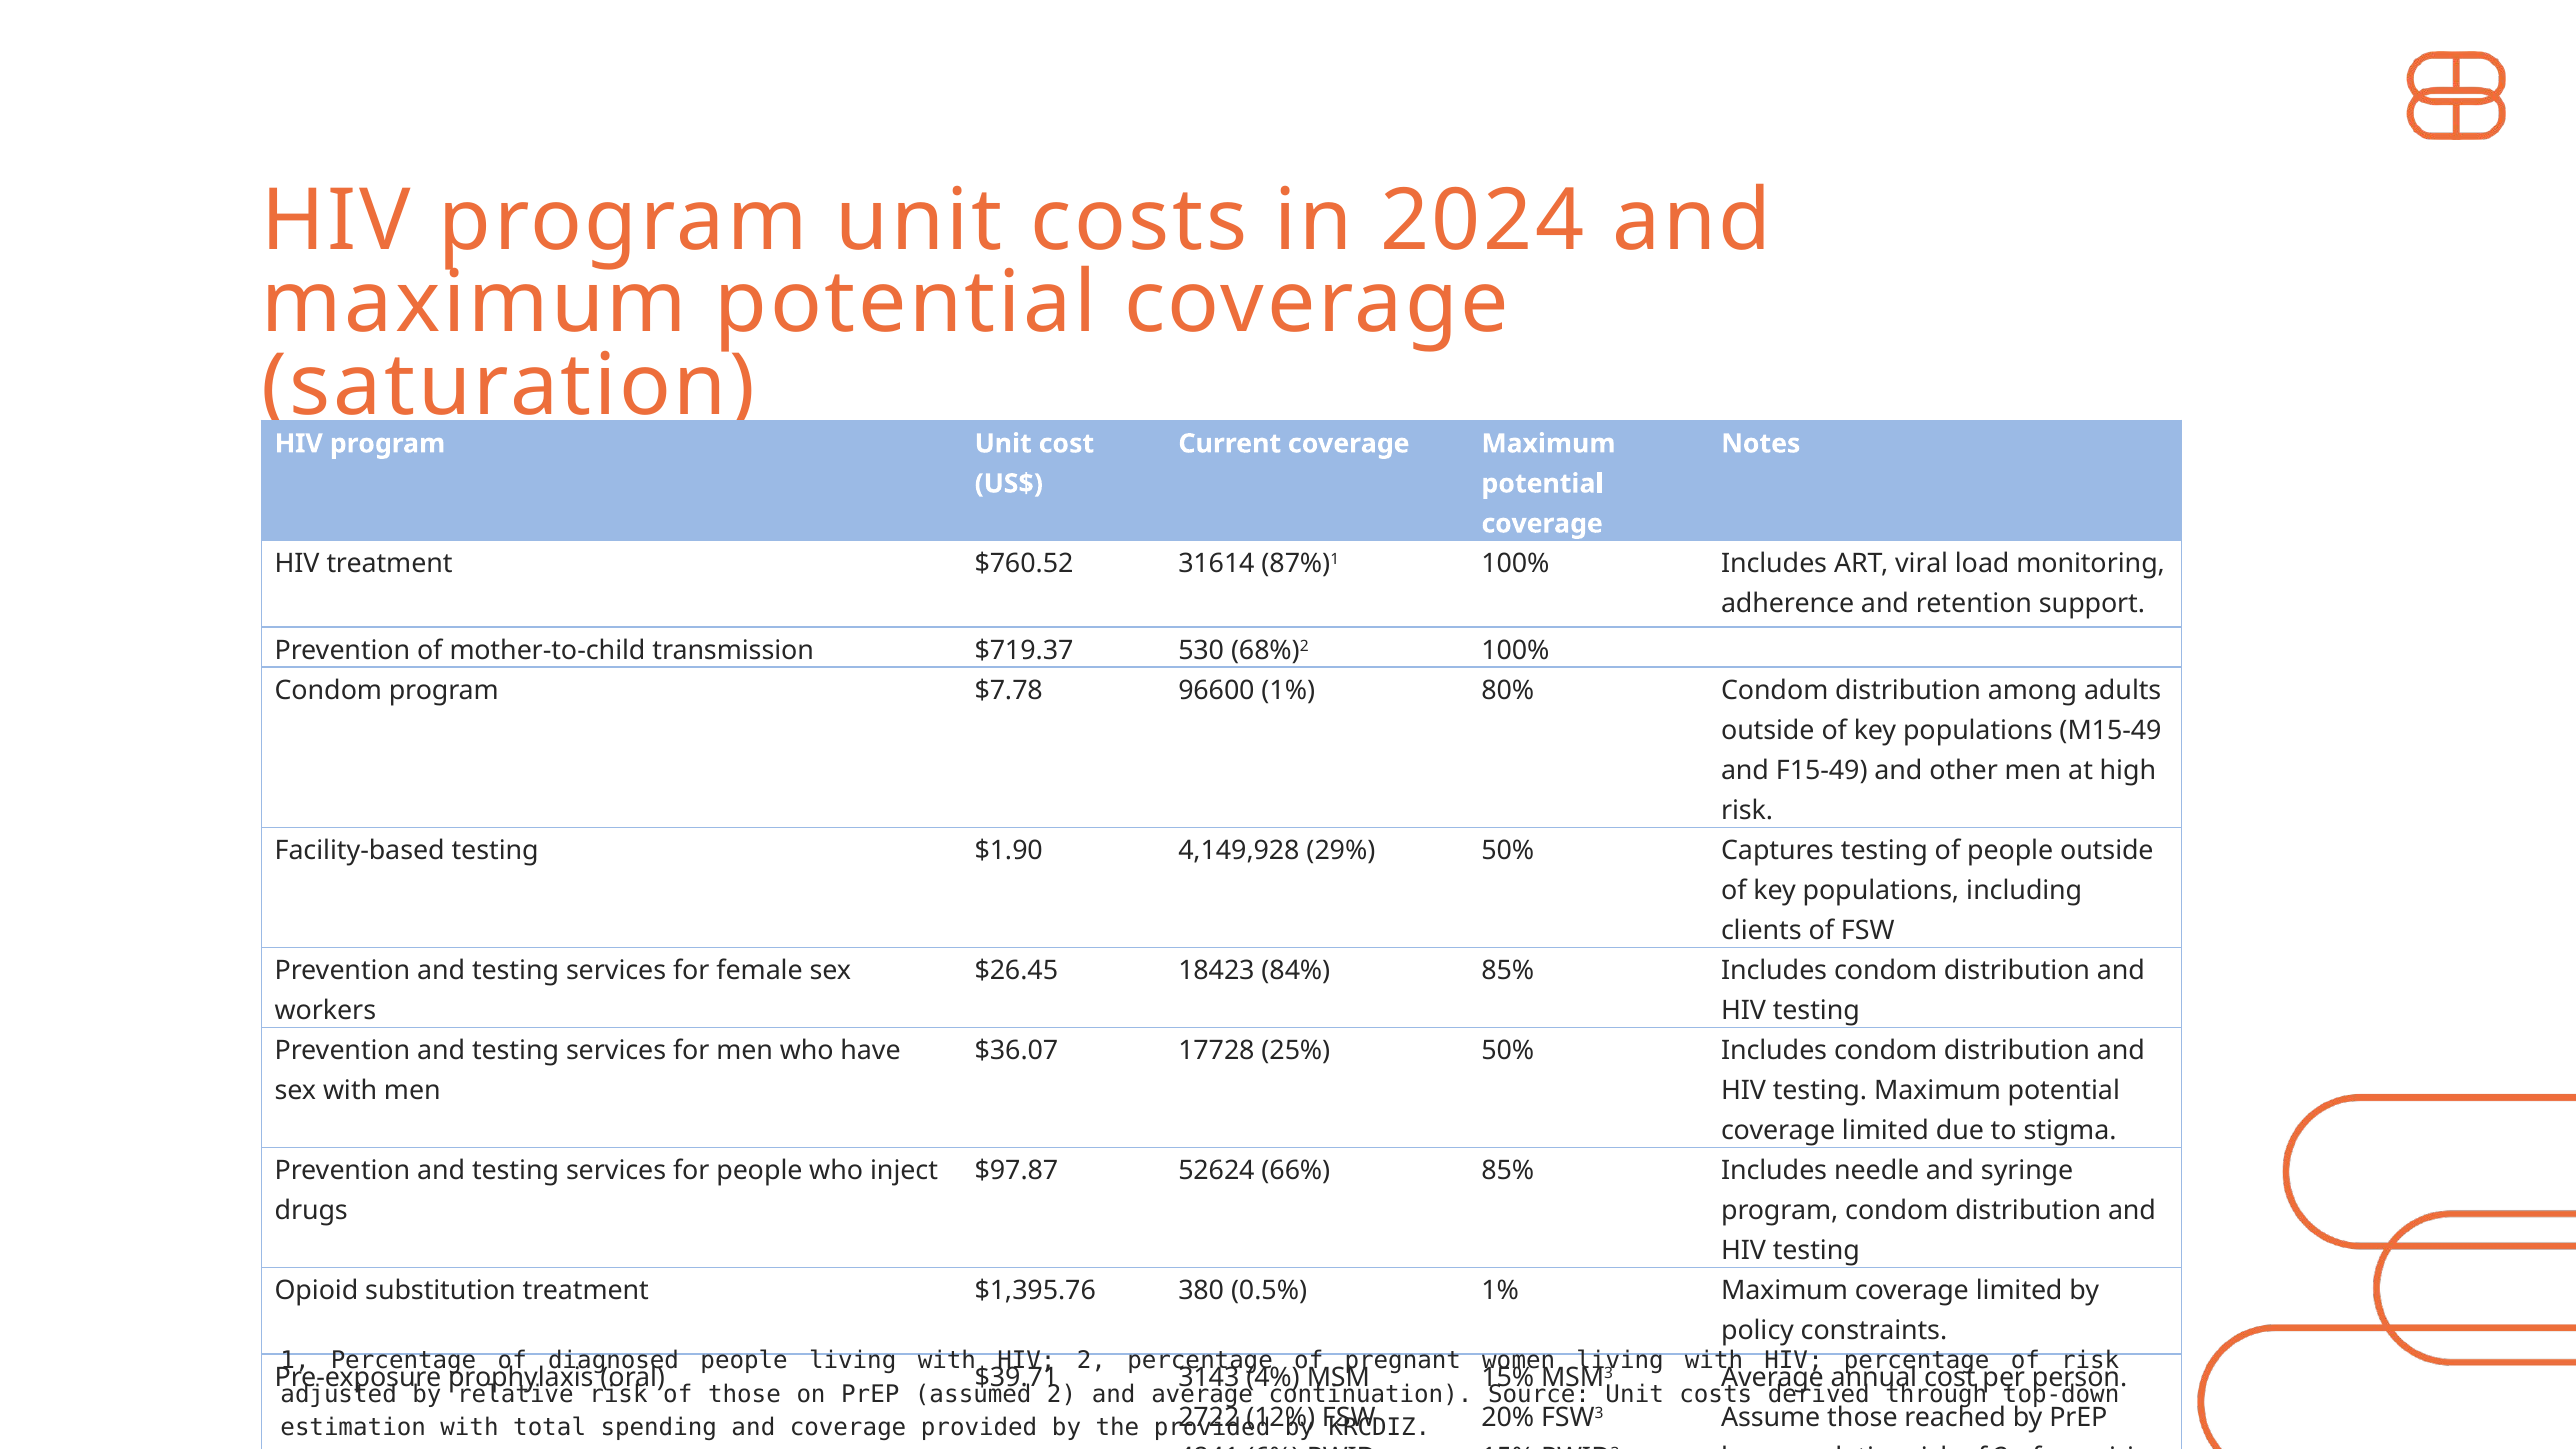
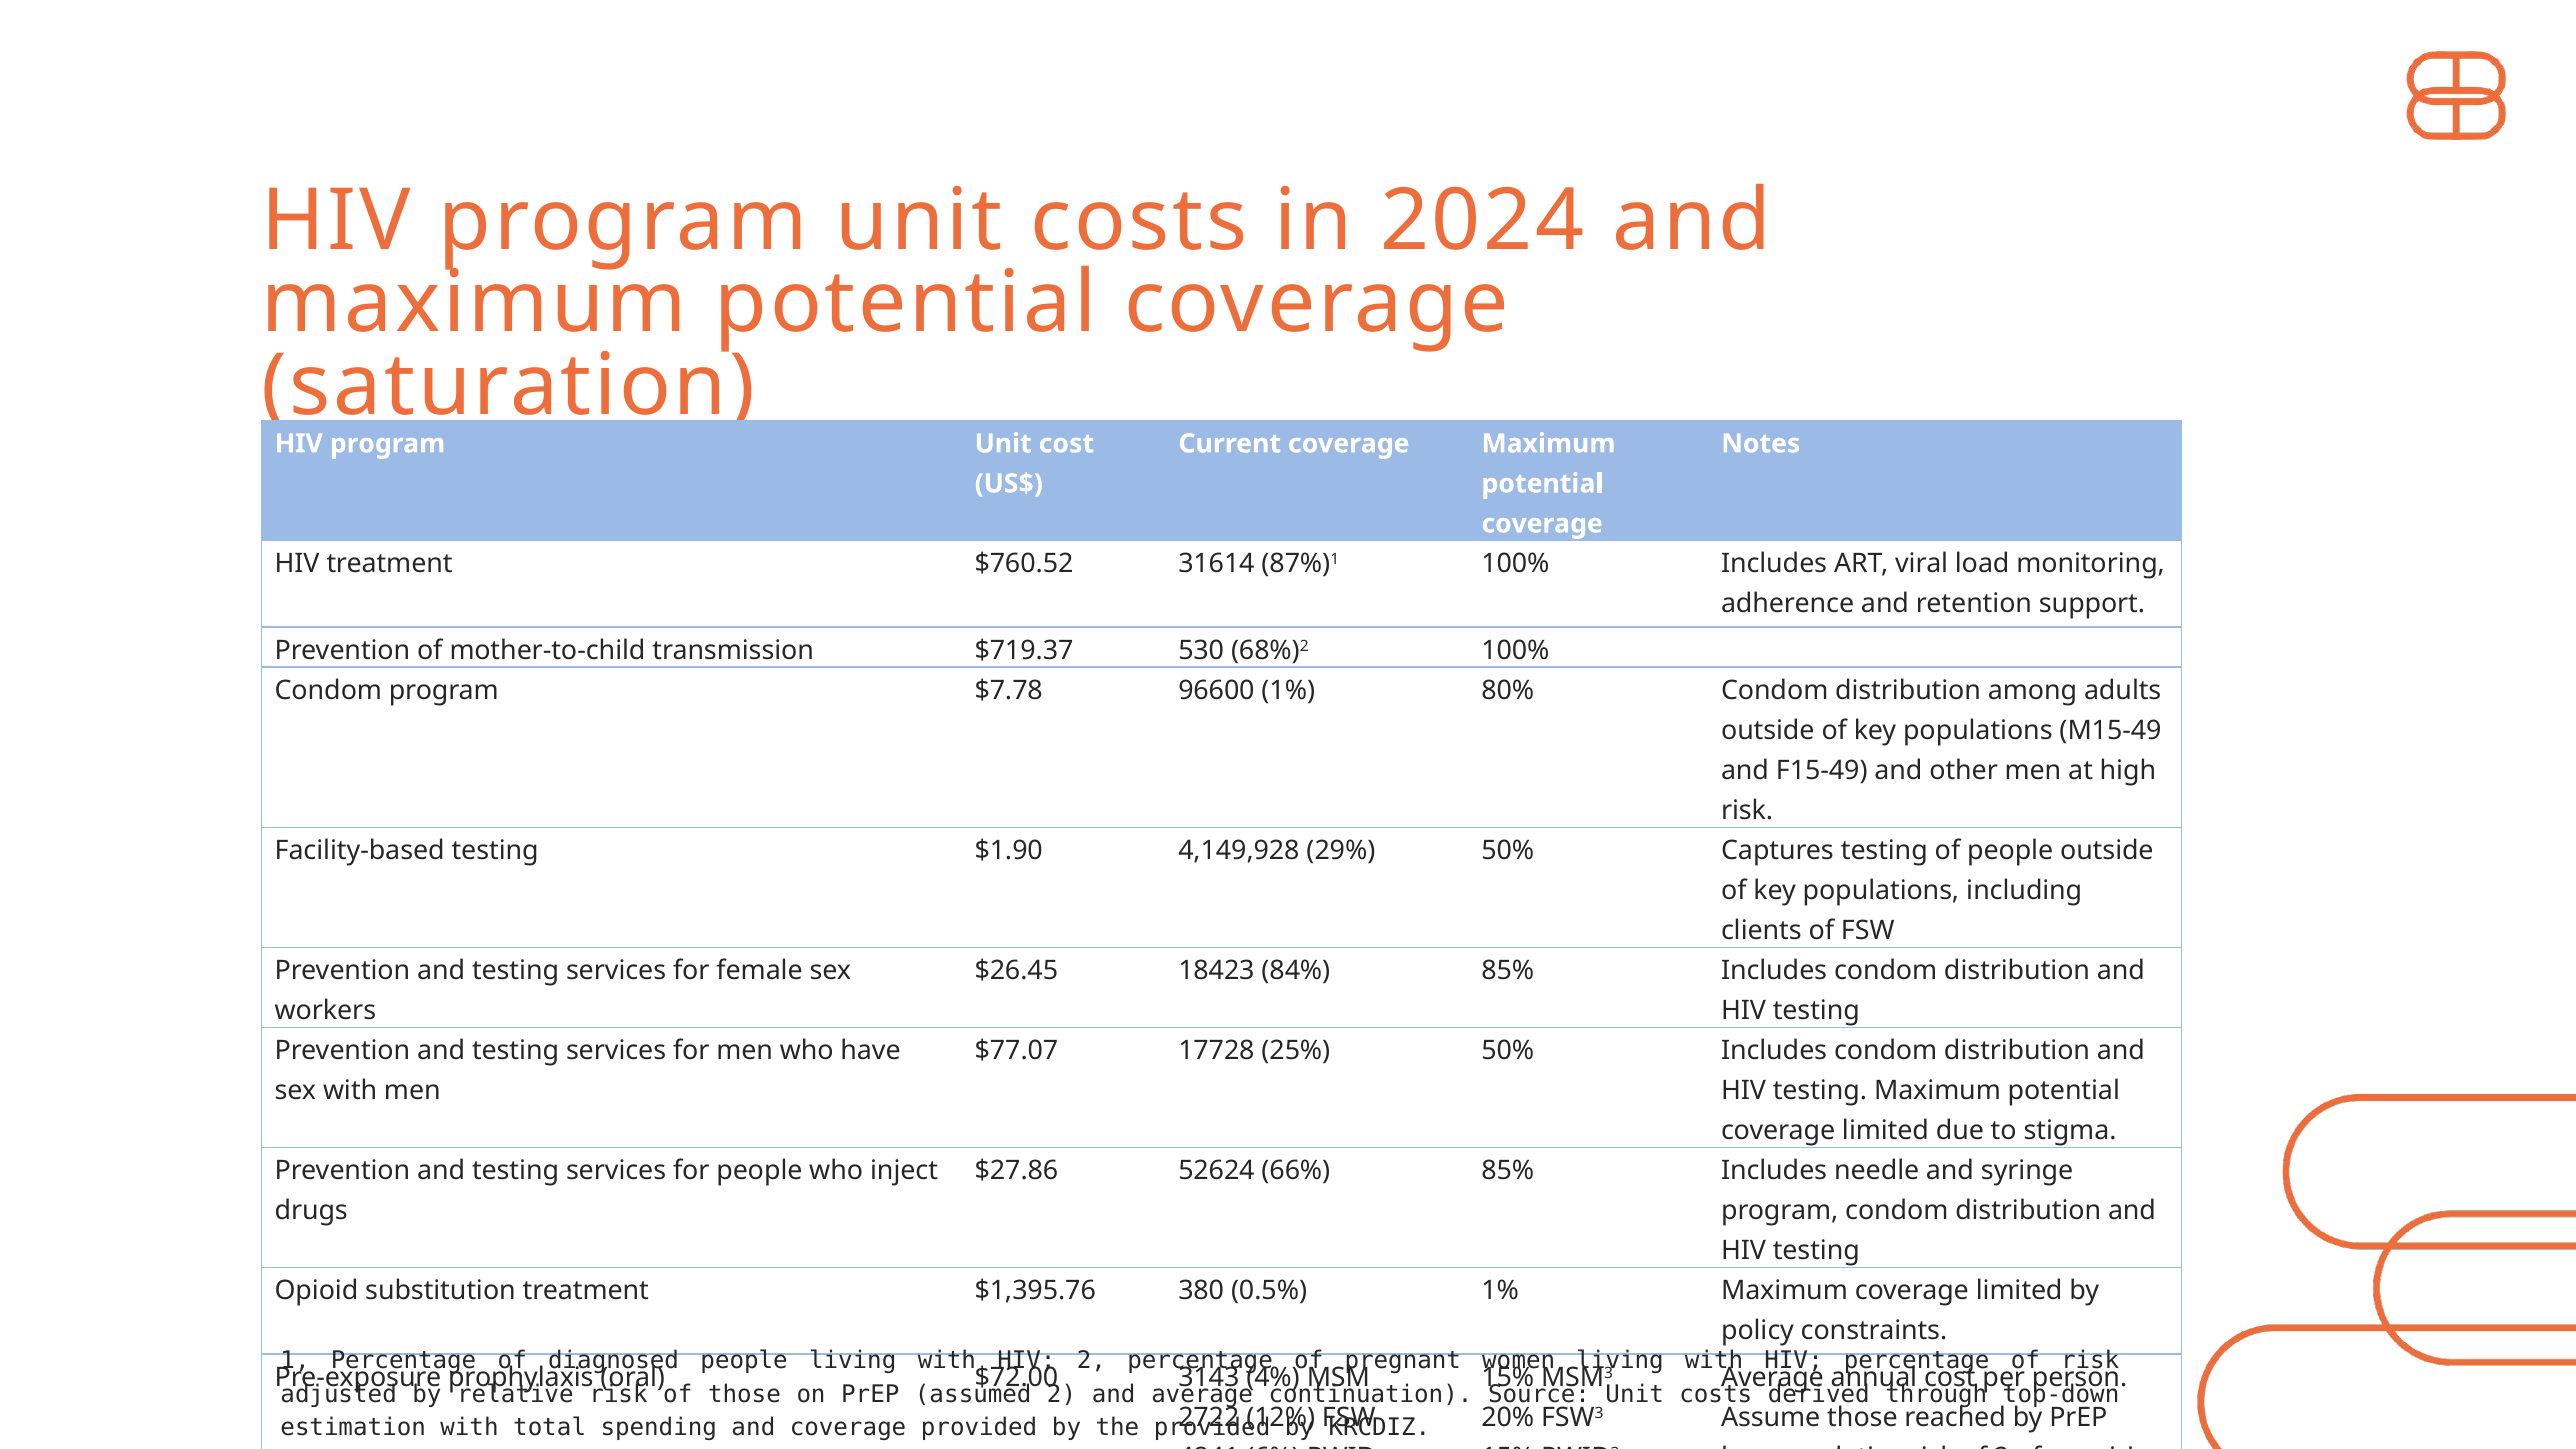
$36.07: $36.07 -> $77.07 (1016, 1051)
$97.87: $97.87 -> $27.86 (1016, 1171)
$39.71: $39.71 -> $72.00 (1016, 1377)
